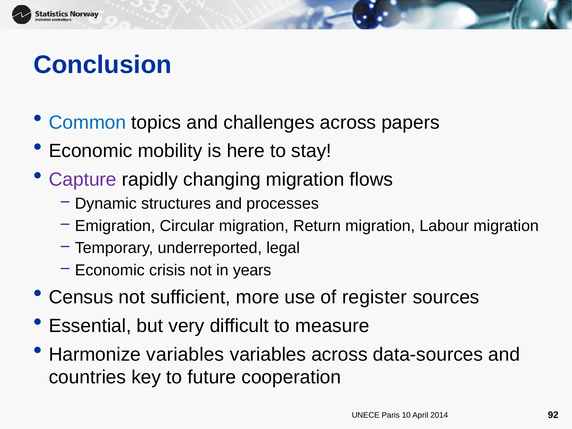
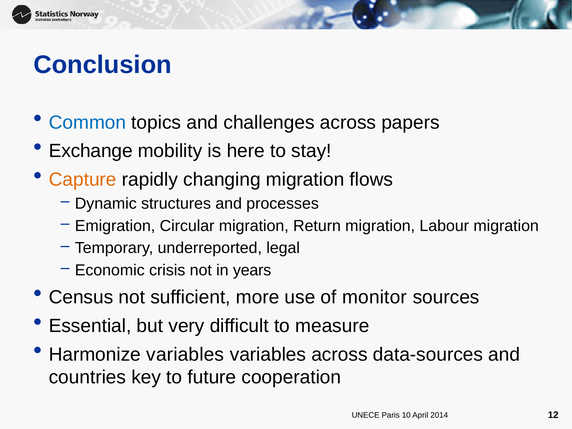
Economic: Economic -> Exchange (91, 151)
Capture colour: purple -> orange (83, 180)
register: register -> monitor (375, 297)
92: 92 -> 12 (553, 415)
